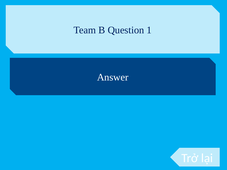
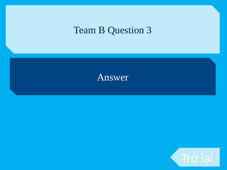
1: 1 -> 3 (149, 30)
